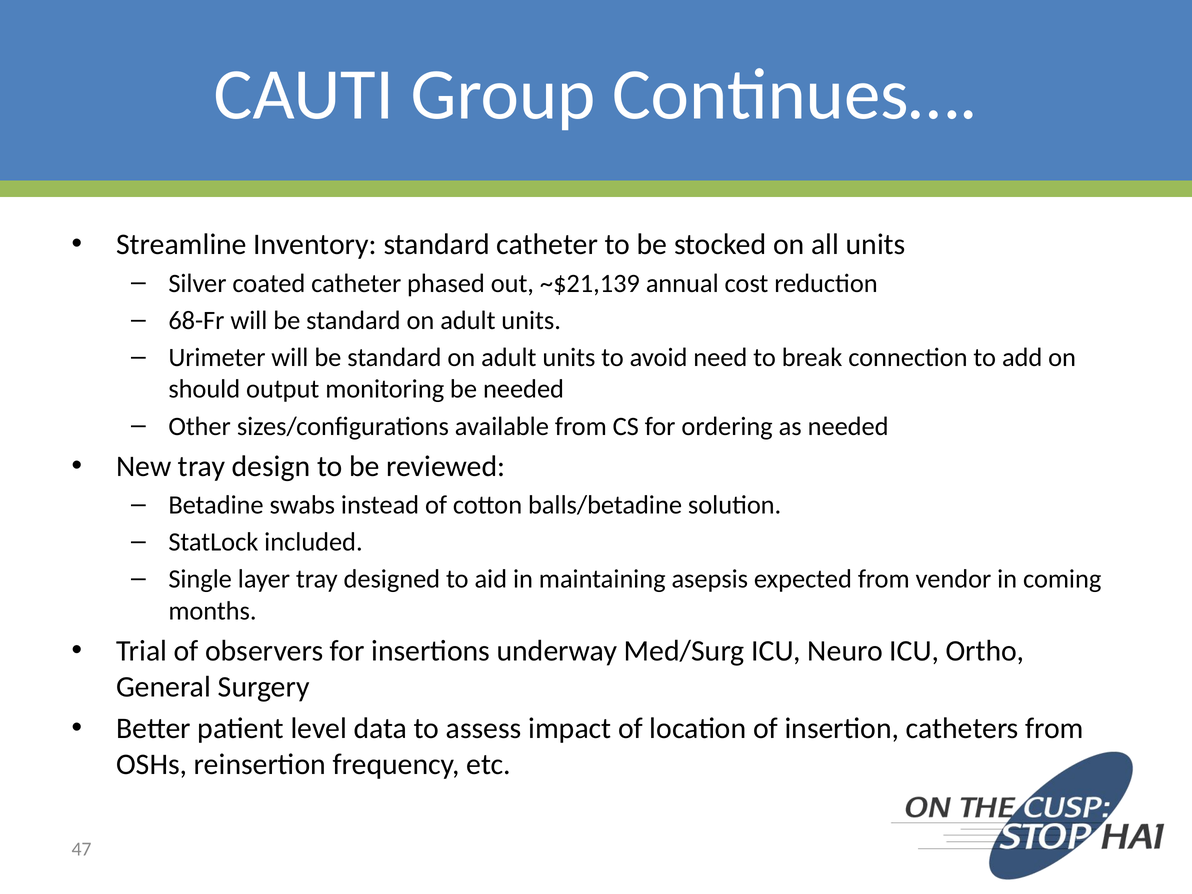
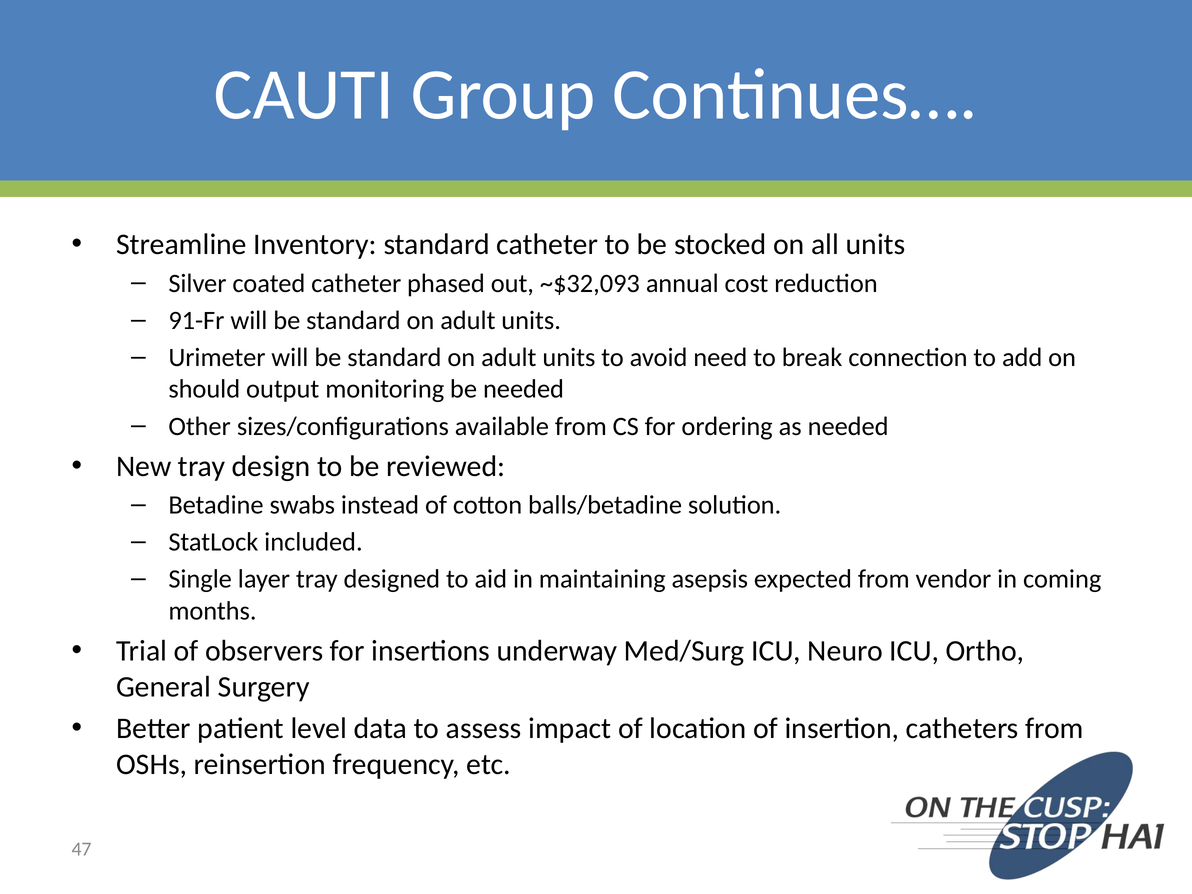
~$21,139: ~$21,139 -> ~$32,093 (590, 283)
68-Fr: 68-Fr -> 91-Fr (196, 320)
